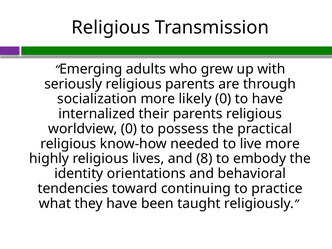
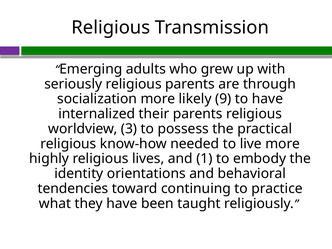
likely 0: 0 -> 9 (223, 99)
worldview 0: 0 -> 3 (129, 129)
8: 8 -> 1 (204, 159)
